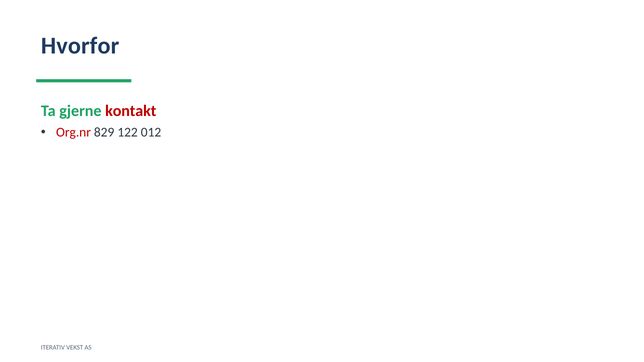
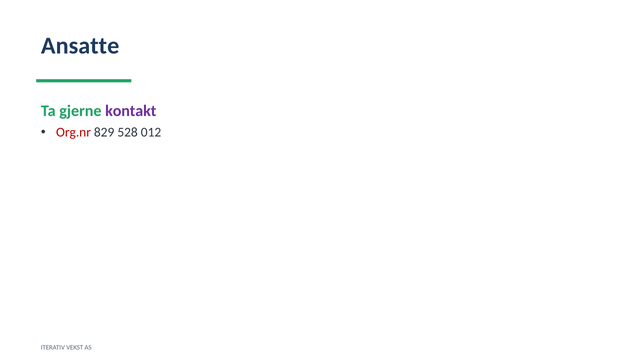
Hvorfor: Hvorfor -> Ansatte (80, 46)
kontakt colour: red -> purple (131, 111)
122: 122 -> 528 (128, 132)
